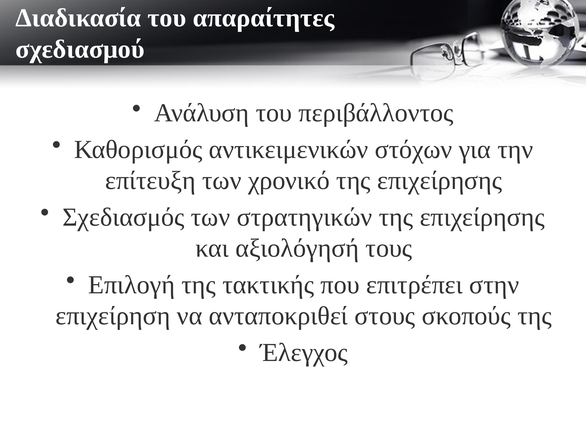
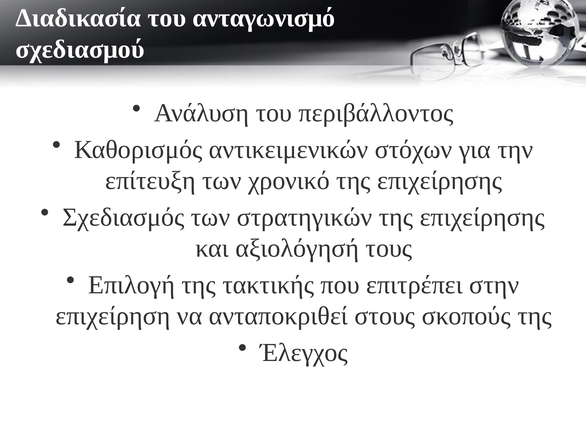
απαραίτητες: απαραίτητες -> ανταγωνισμό (264, 18)
